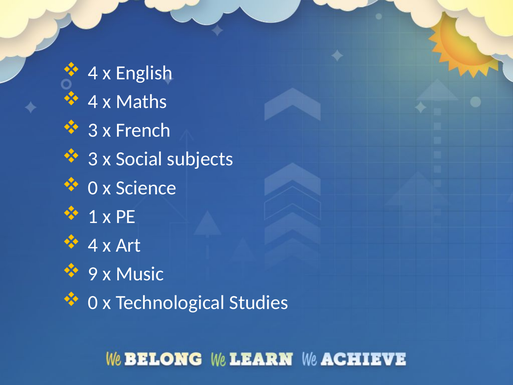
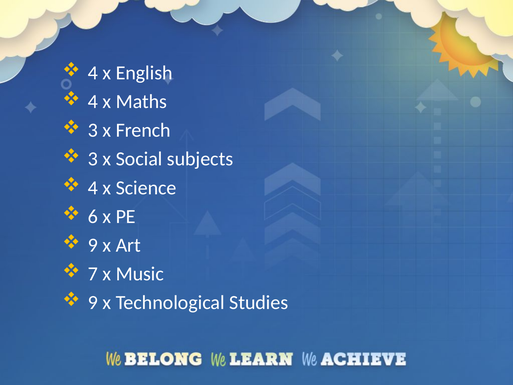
0: 0 -> 4 (93, 188)
1: 1 -> 6 (93, 216)
4: 4 -> 9 (93, 245)
9: 9 -> 7 (93, 274)
0: 0 -> 9 (93, 302)
